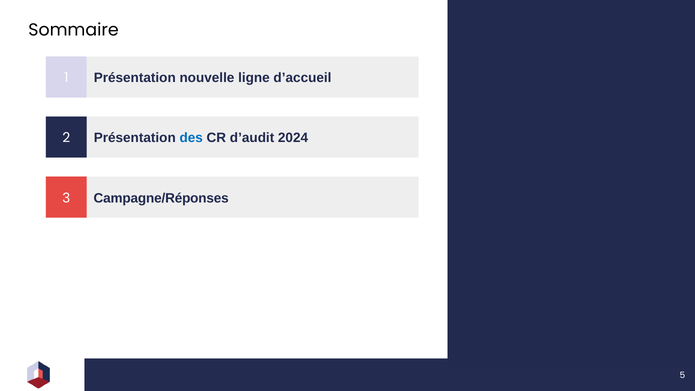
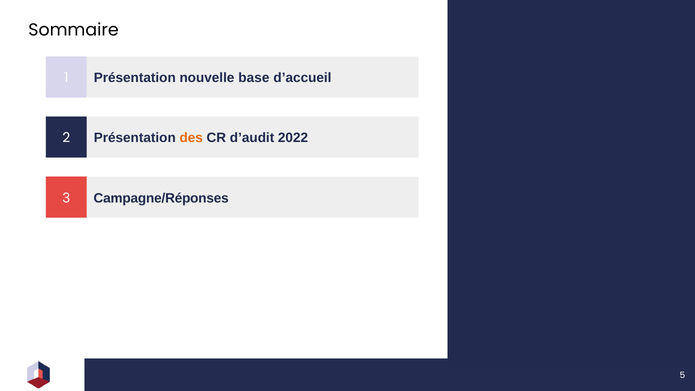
ligne: ligne -> base (254, 78)
des colour: blue -> orange (191, 138)
2024: 2024 -> 2022 (293, 138)
